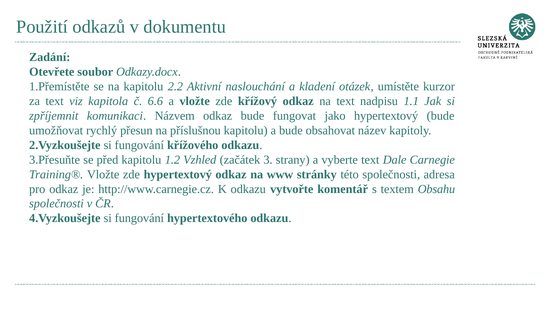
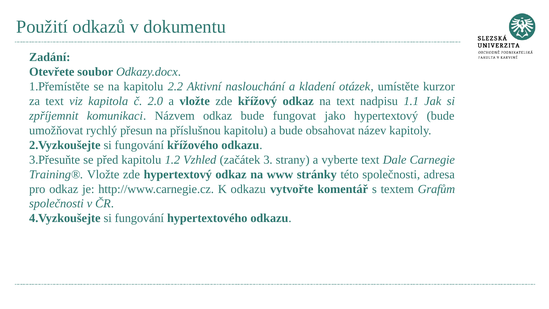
6.6: 6.6 -> 2.0 (155, 101)
Obsahu: Obsahu -> Grafům (436, 189)
